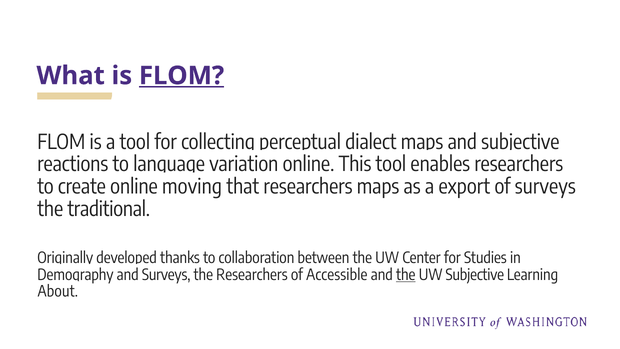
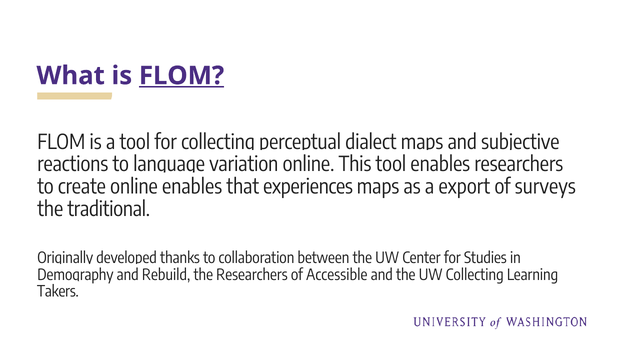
moving: moving -> enables (192, 187)
that researchers: researchers -> experiences (308, 187)
and Surveys: Surveys -> Rebuild (166, 275)
the underline: present -> none (406, 275)
UW Subjective: Subjective -> Collecting (475, 275)
About: About -> Takers (58, 292)
